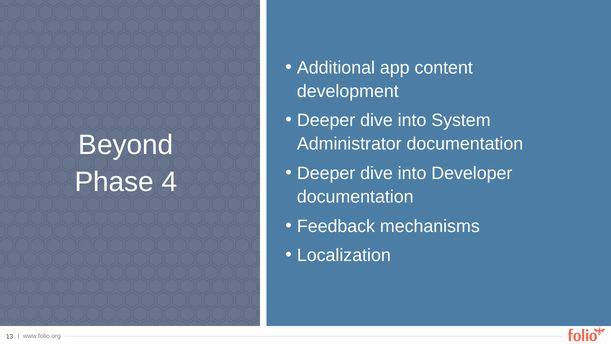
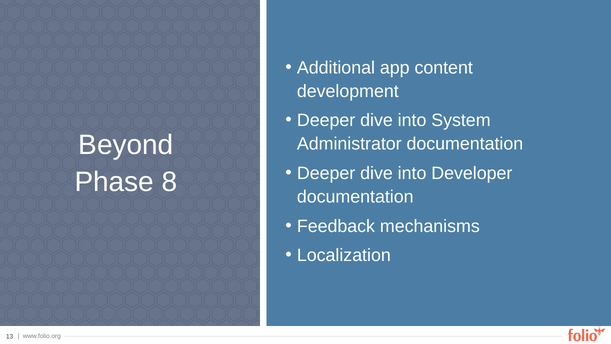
4: 4 -> 8 (169, 182)
